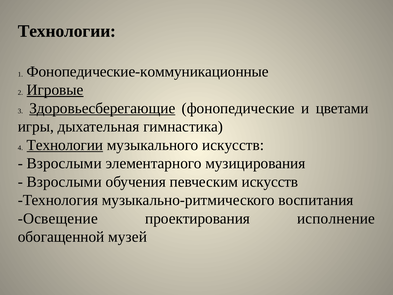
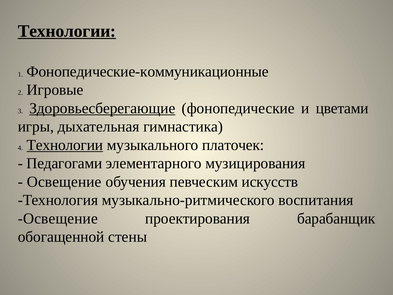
Технологии underline: none -> present (67, 31)
Игровые underline: present -> none (55, 90)
музыкального искусств: искусств -> платочек (233, 145)
Взрослыми: Взрослыми -> Педагогами (64, 163)
Взрослыми: Взрослыми -> Освещение (64, 182)
исполнение: исполнение -> барабанщик (336, 218)
музей: музей -> стены (128, 237)
